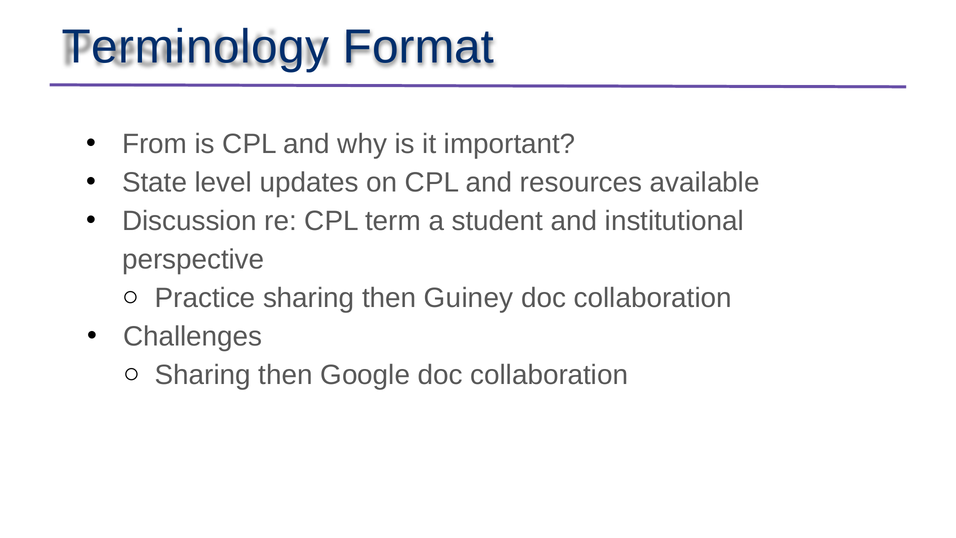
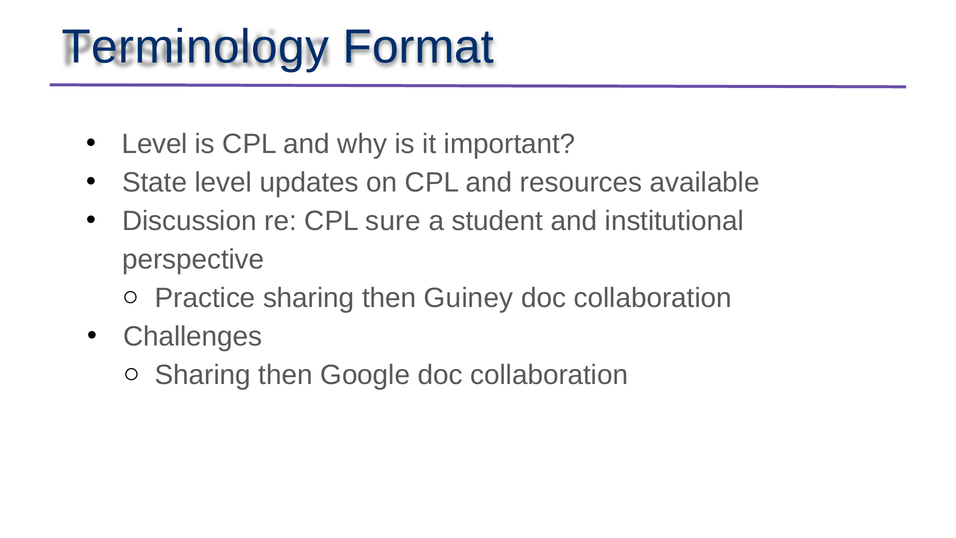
From: From -> Level (155, 144)
term: term -> sure (393, 221)
